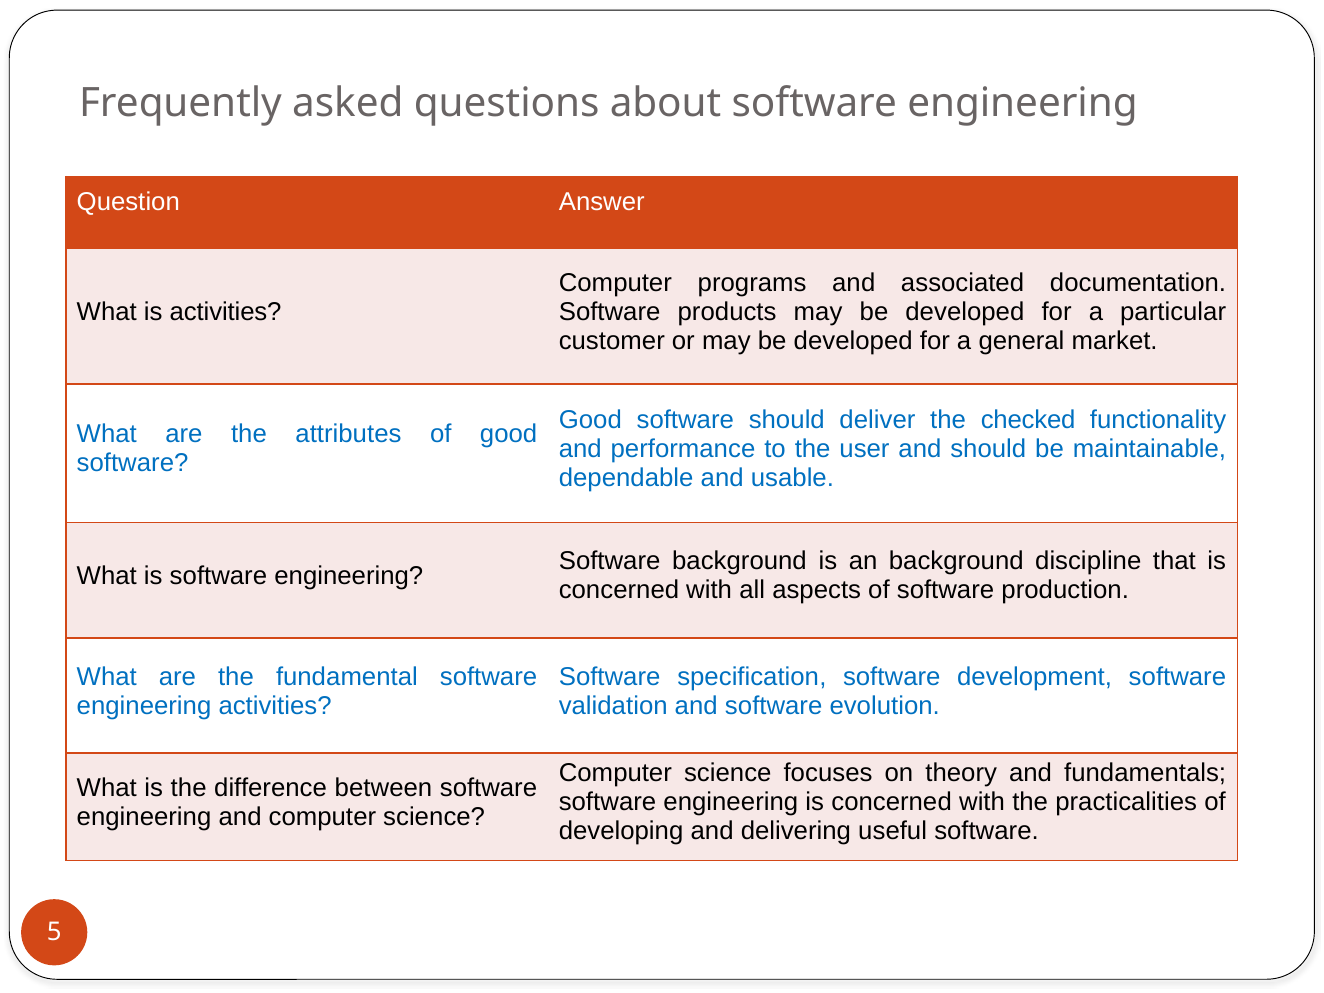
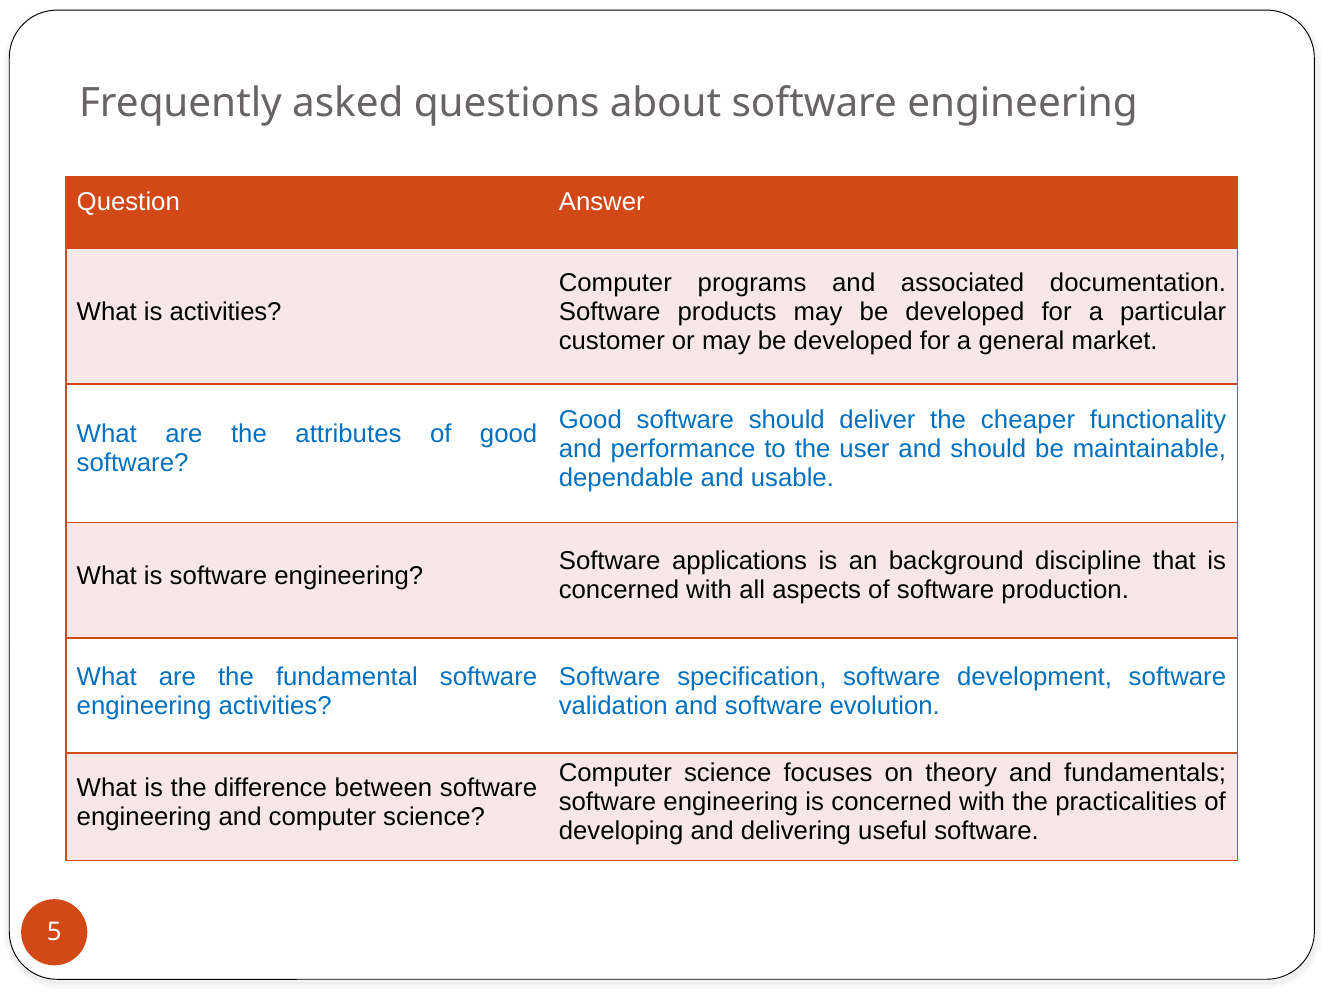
checked: checked -> cheaper (1028, 420)
Software background: background -> applications (740, 561)
